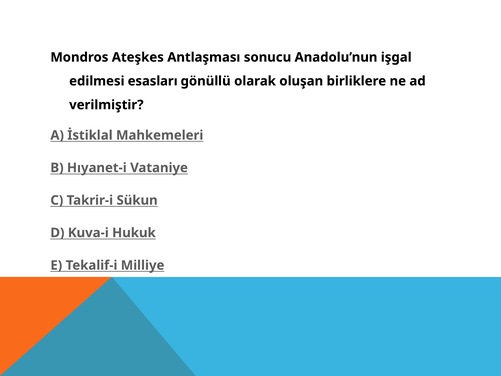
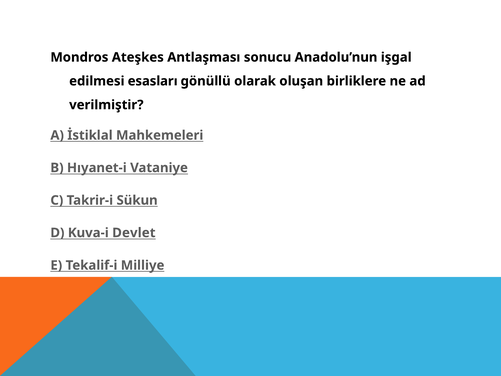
Hukuk: Hukuk -> Devlet (134, 233)
